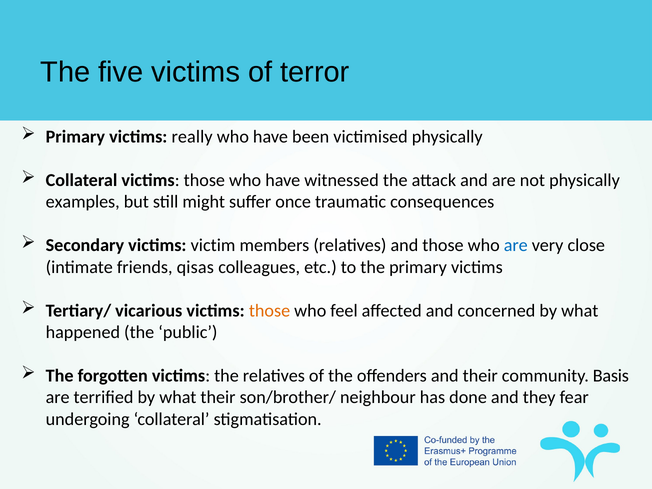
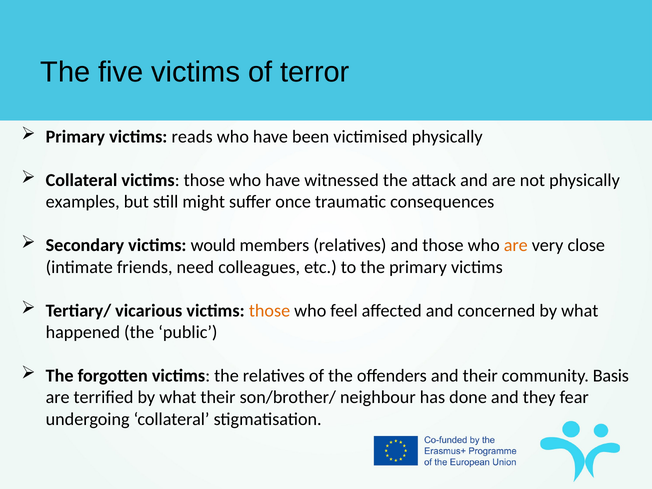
really: really -> reads (192, 137)
victim: victim -> would (213, 245)
are colour: blue -> orange (516, 245)
qisas: qisas -> need (195, 267)
